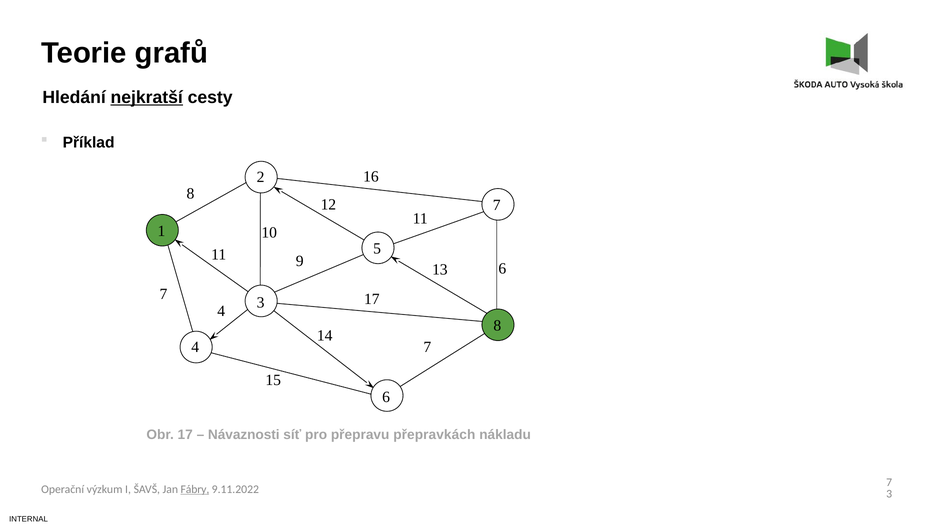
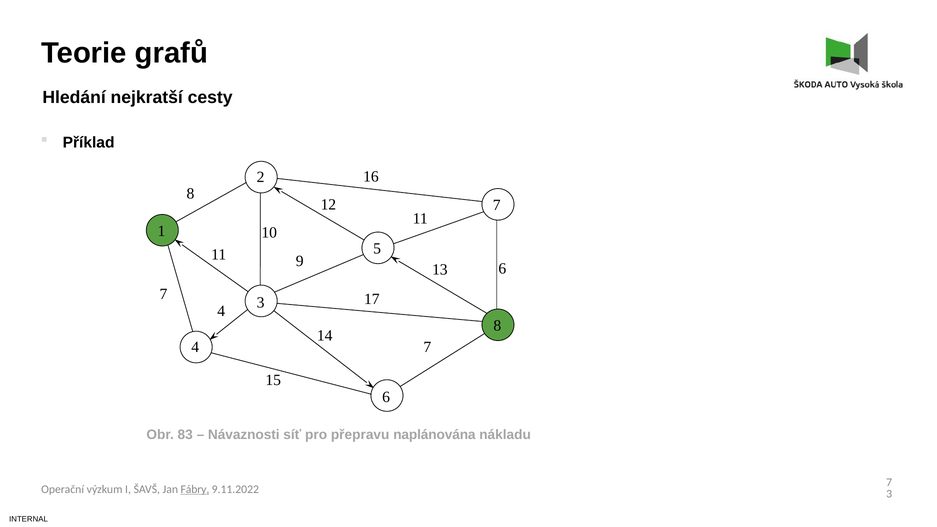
nejkratší underline: present -> none (147, 97)
Obr 17: 17 -> 83 (185, 435)
přepravkách: přepravkách -> naplánována (434, 435)
